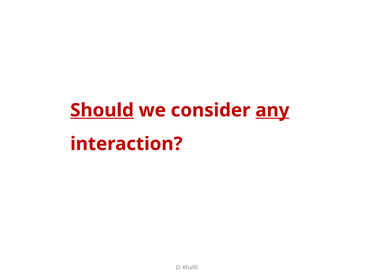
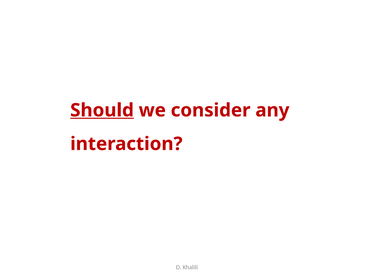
any underline: present -> none (272, 110)
